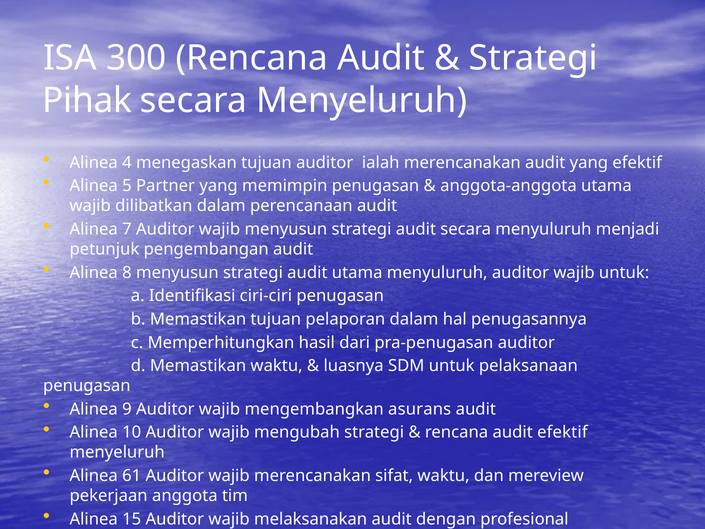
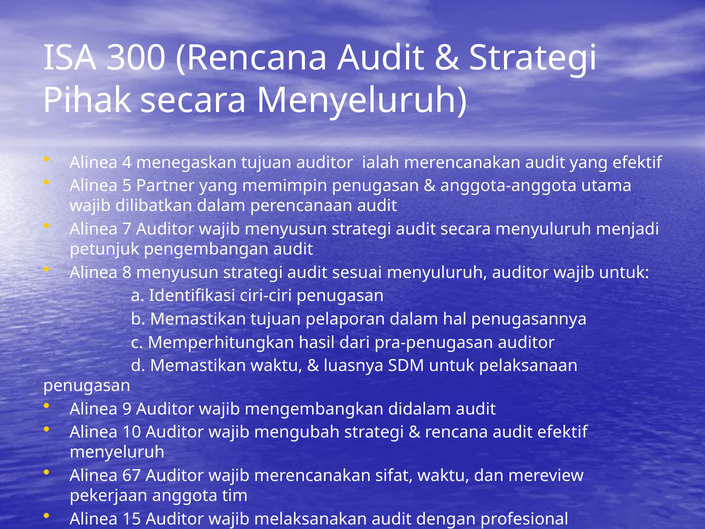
audit utama: utama -> sesuai (357, 272)
asurans: asurans -> didalam (420, 409)
61: 61 -> 67 (132, 476)
